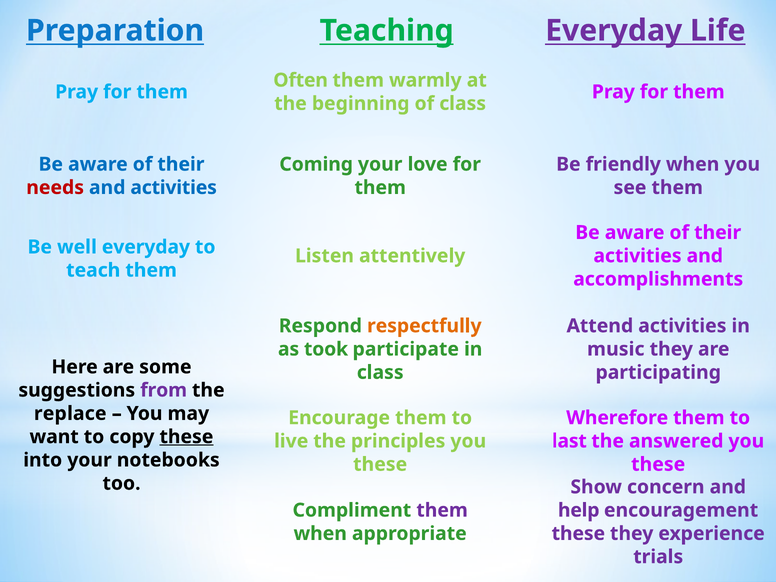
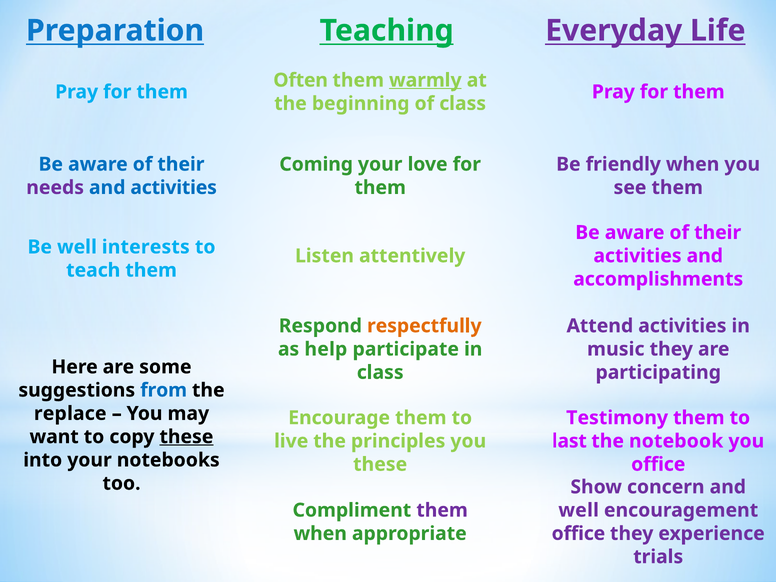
warmly underline: none -> present (425, 80)
needs colour: red -> purple (55, 188)
well everyday: everyday -> interests (146, 247)
took: took -> help (326, 349)
from colour: purple -> blue (164, 390)
Wherefore: Wherefore -> Testimony (617, 418)
answered: answered -> notebook (676, 441)
these: these -> office (658, 464)
help: help -> well (579, 510)
these: these -> office (578, 534)
